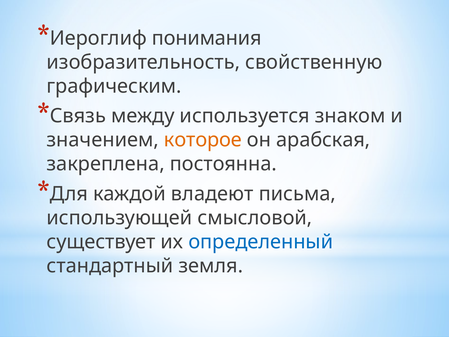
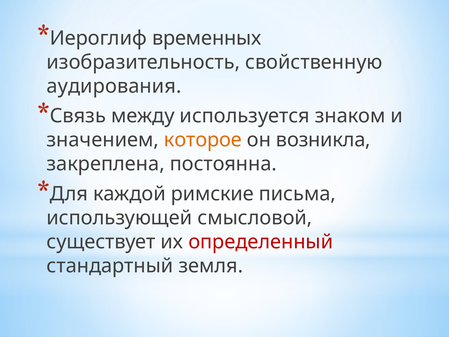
понимания: понимания -> временных (207, 38)
графическим: графическим -> аудирования (114, 86)
арабская: арабская -> возникла (323, 140)
владеют: владеют -> римские (212, 194)
определенный colour: blue -> red (261, 242)
